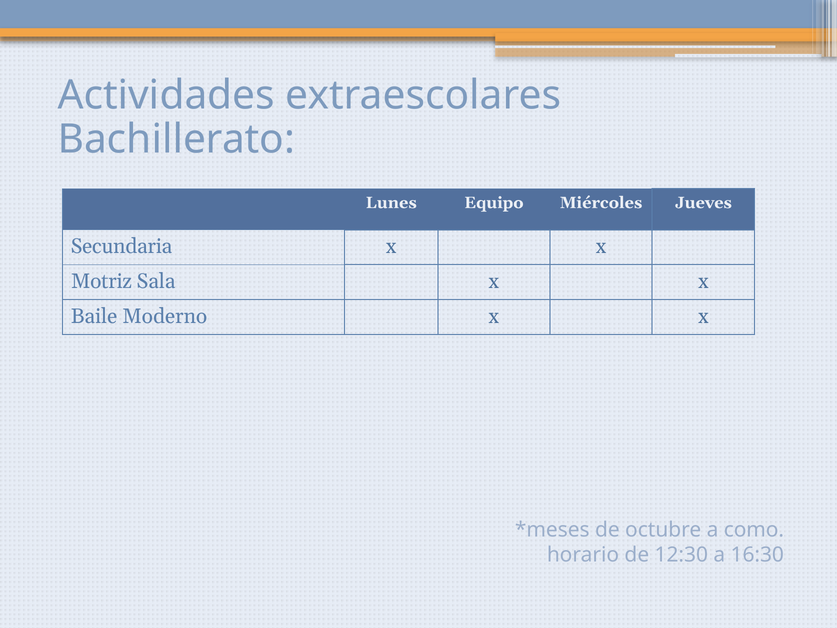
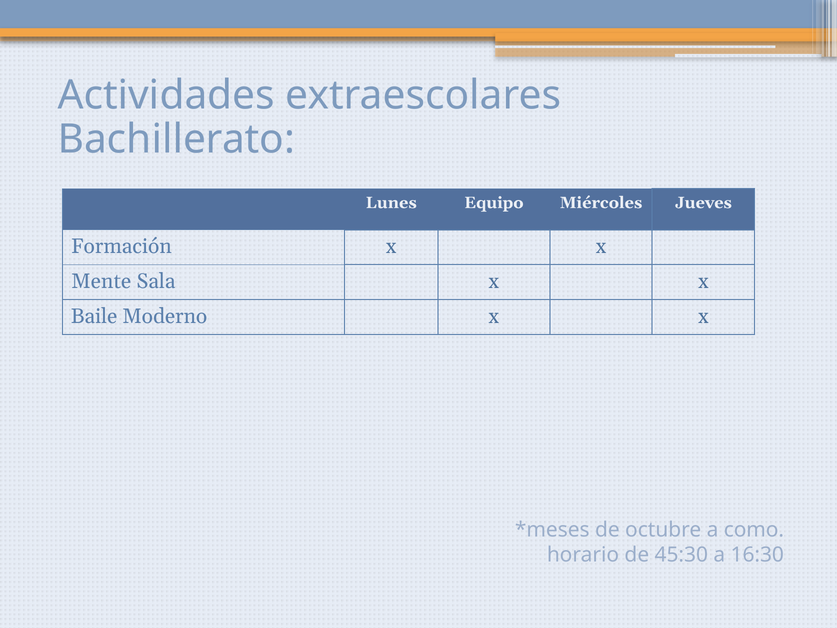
Secundaria: Secundaria -> Formación (121, 246)
Motriz: Motriz -> Mente (101, 281)
12:30: 12:30 -> 45:30 (681, 555)
